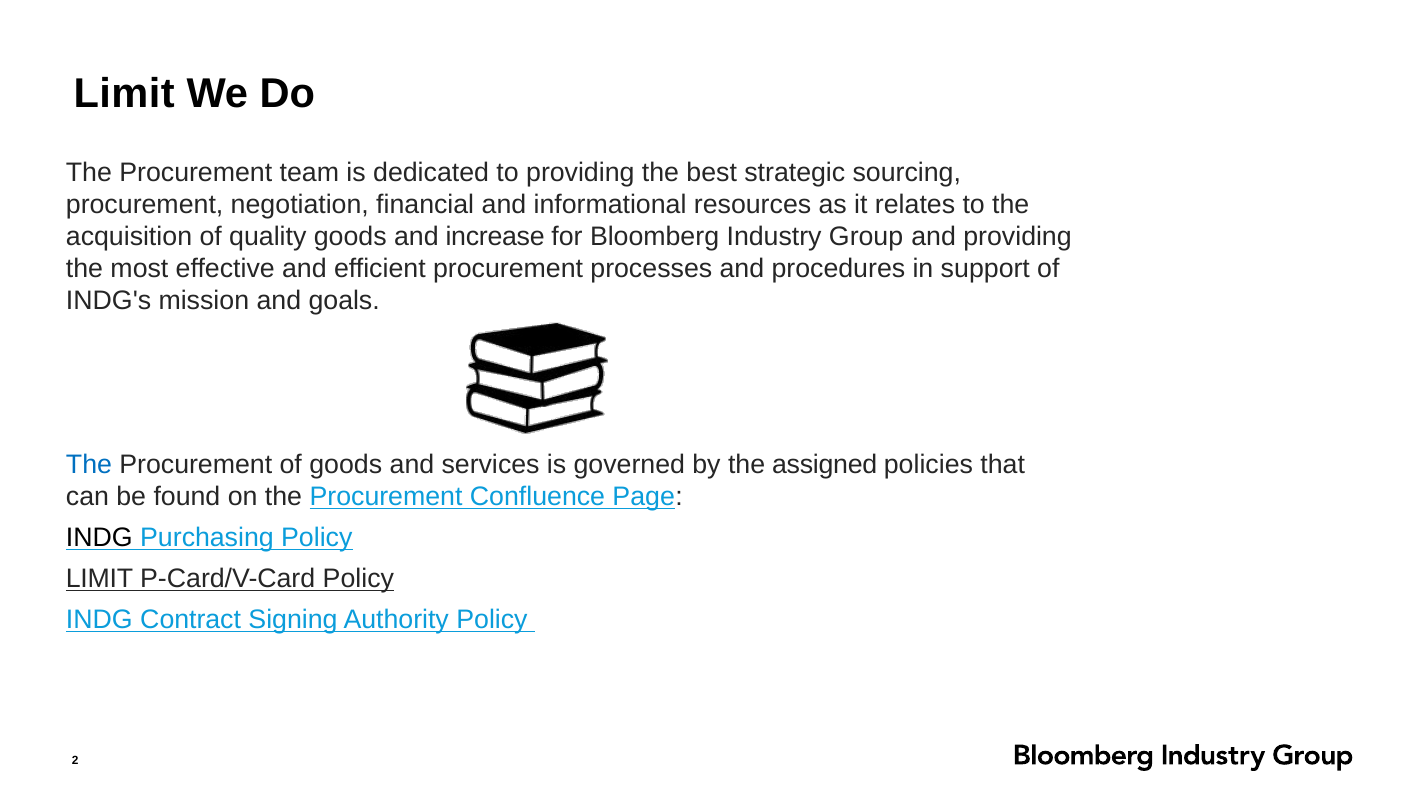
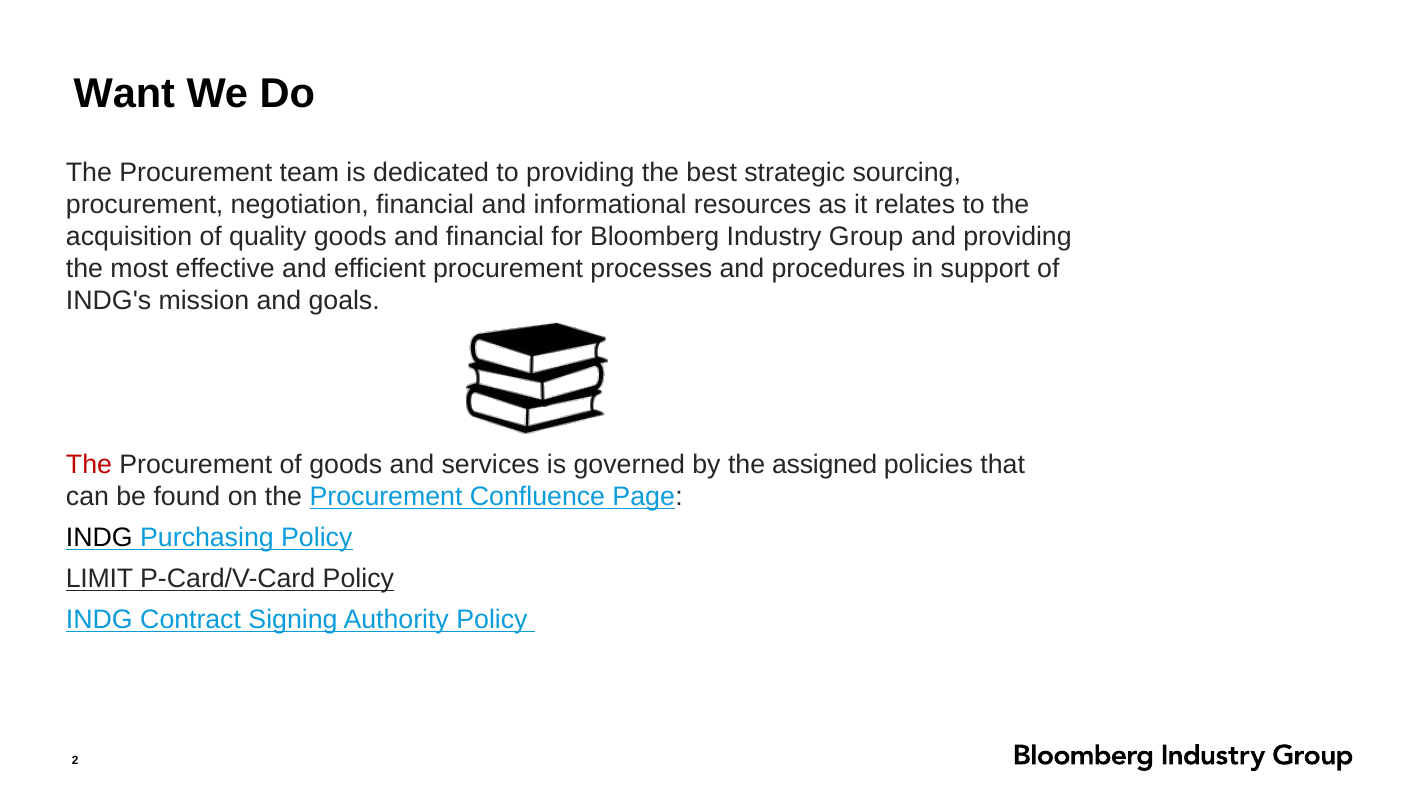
Limit: Limit -> Want (124, 94)
and increase: increase -> financial (495, 237)
The colour: blue -> red (89, 465)
